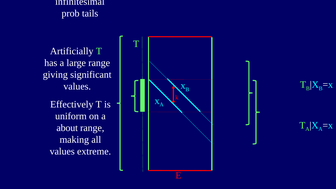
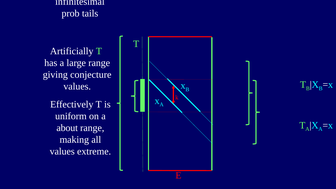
significant: significant -> conjecture (91, 75)
